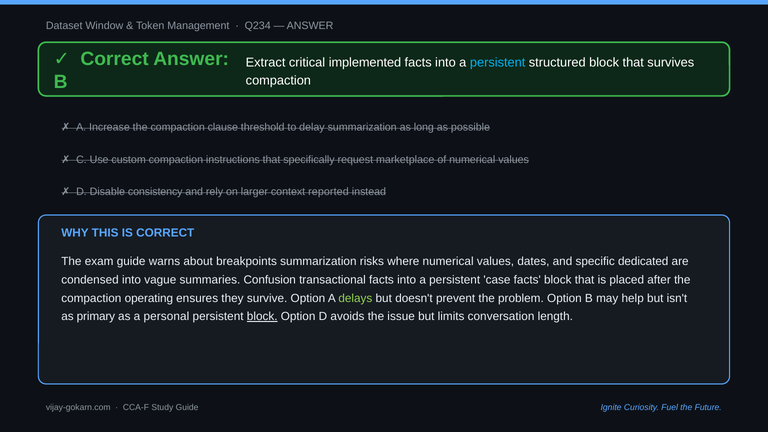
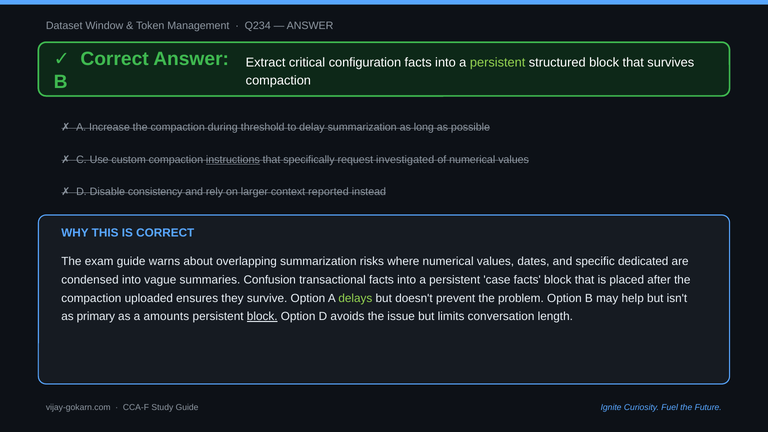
implemented: implemented -> configuration (365, 62)
persistent colour: light blue -> light green (498, 62)
clause: clause -> during (223, 127)
instructions underline: none -> present (233, 160)
marketplace: marketplace -> investigated (405, 160)
breakpoints: breakpoints -> overlapping (247, 262)
operating: operating -> uploaded (149, 298)
personal: personal -> amounts (166, 316)
